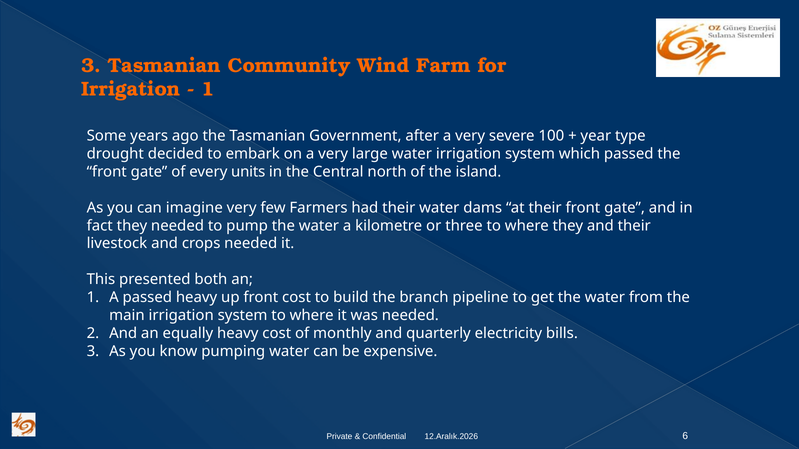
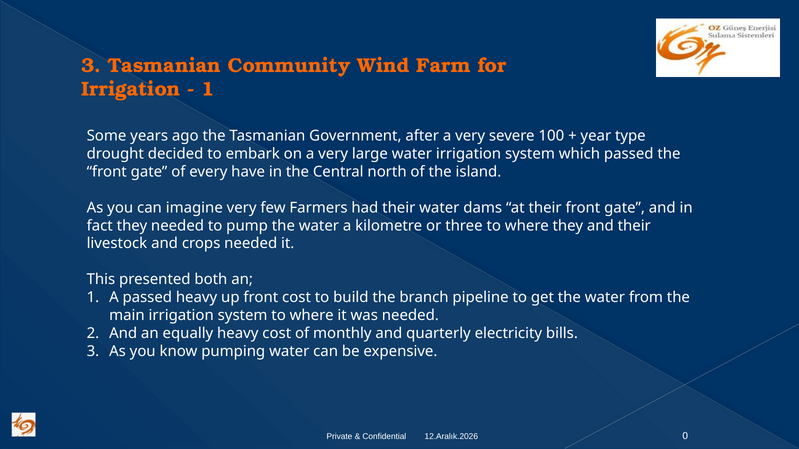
units: units -> have (248, 172)
6: 6 -> 0 (685, 436)
